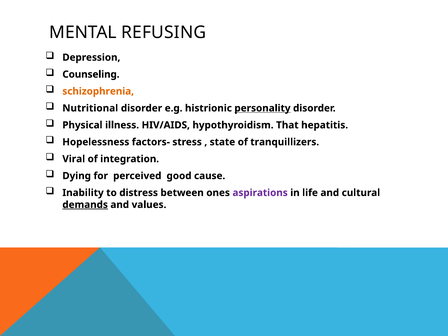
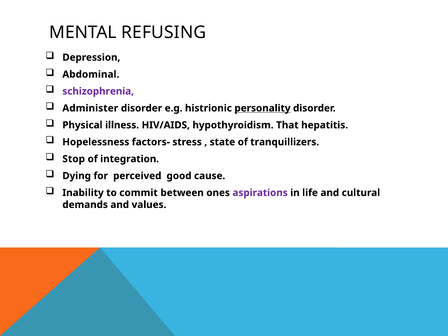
Counseling: Counseling -> Abdominal (91, 74)
schizophrenia colour: orange -> purple (98, 91)
Nutritional: Nutritional -> Administer (90, 108)
Viral: Viral -> Stop (74, 159)
distress: distress -> commit (139, 193)
demands underline: present -> none (85, 205)
